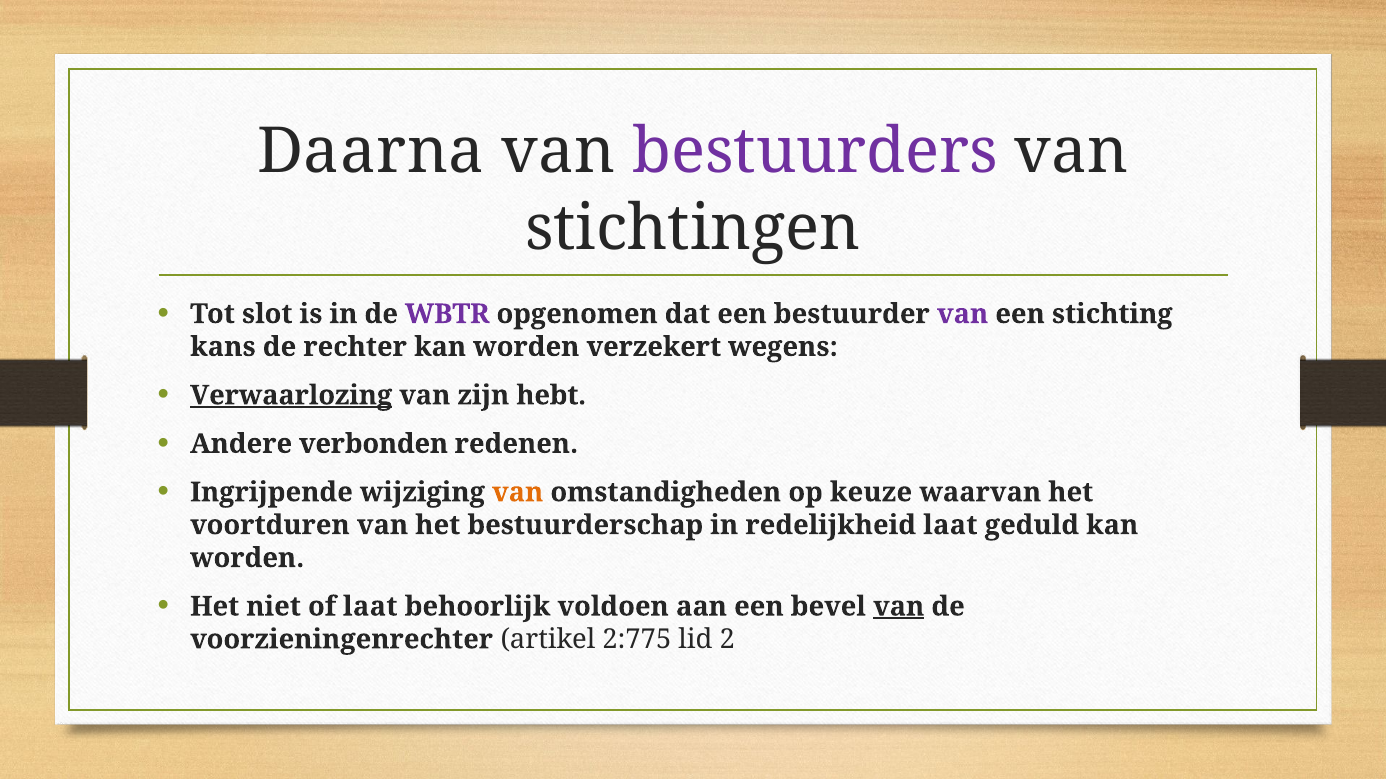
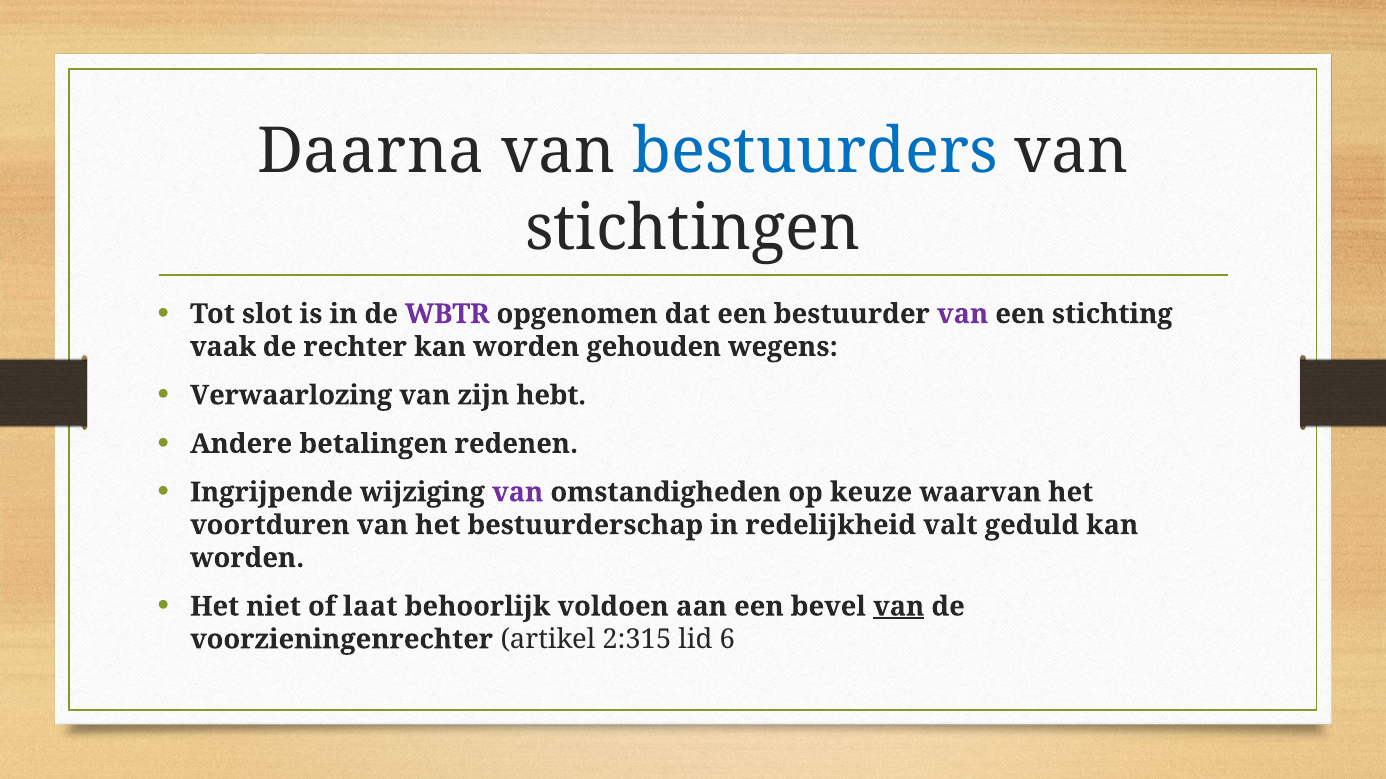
bestuurders colour: purple -> blue (815, 152)
kans: kans -> vaak (223, 347)
verzekert: verzekert -> gehouden (654, 347)
Verwaarlozing underline: present -> none (291, 396)
verbonden: verbonden -> betalingen (373, 444)
van colour: orange -> purple (518, 493)
redelijkheid laat: laat -> valt (950, 526)
2:775: 2:775 -> 2:315 (637, 640)
2: 2 -> 6 (727, 640)
